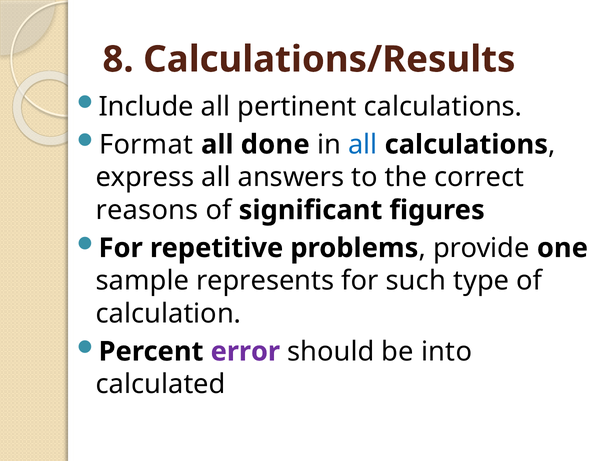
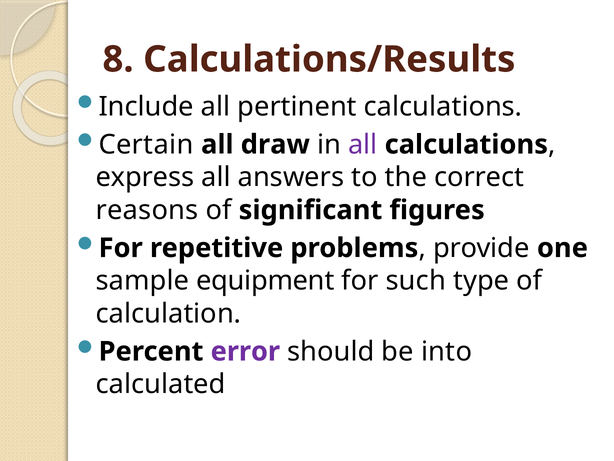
Format: Format -> Certain (146, 144)
done: done -> draw (275, 144)
all colour: blue -> purple (363, 144)
represents: represents -> equipment (265, 281)
